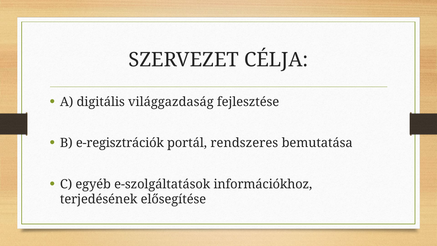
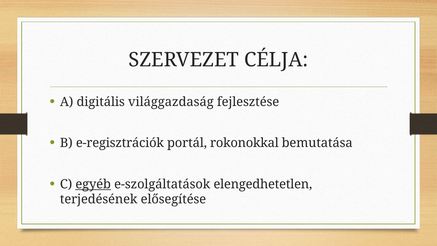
rendszeres: rendszeres -> rokonokkal (244, 143)
egyéb underline: none -> present (93, 184)
információkhoz: információkhoz -> elengedhetetlen (263, 184)
